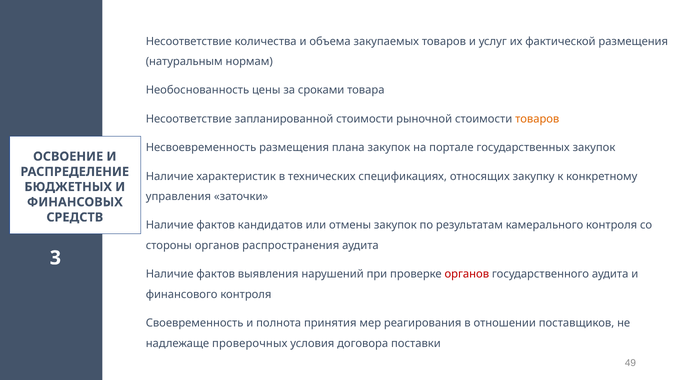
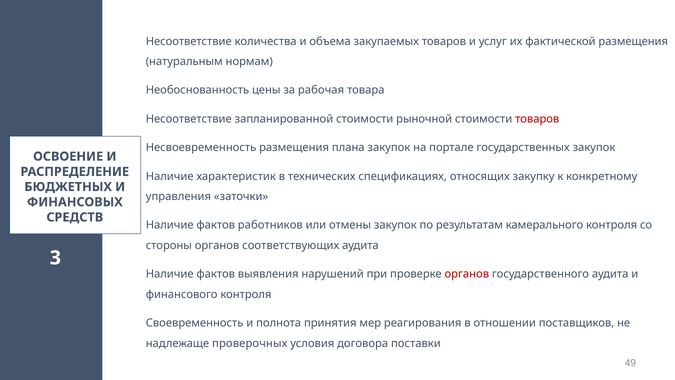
сроками: сроками -> рабочая (321, 90)
товаров colour: orange -> red (537, 119)
кандидатов: кандидатов -> работников (270, 225)
распространения: распространения -> соответствующих (291, 245)
